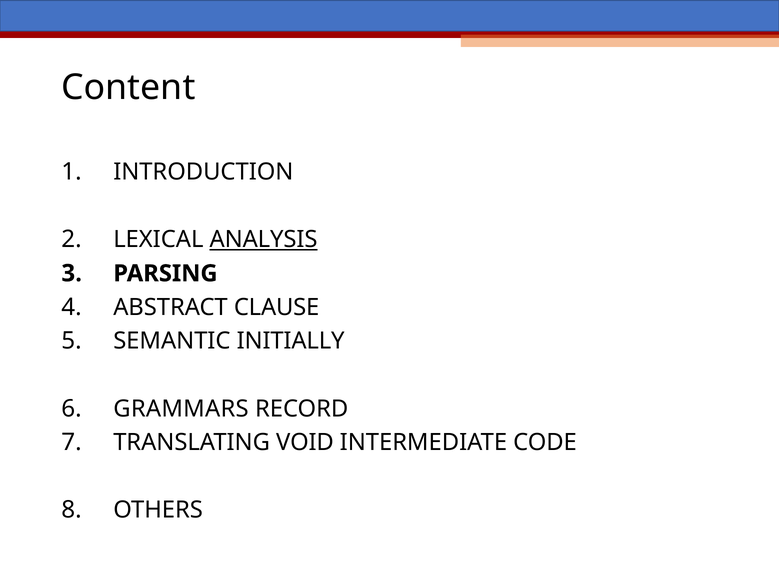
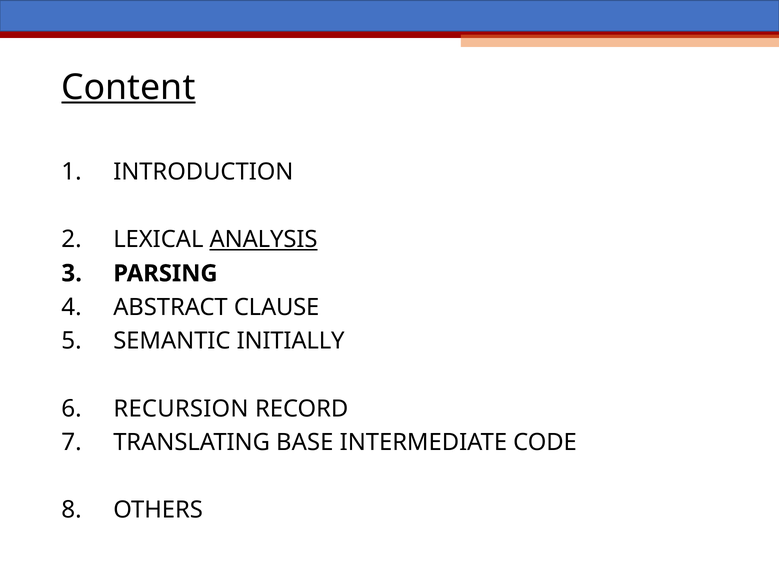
Content underline: none -> present (128, 87)
GRAMMARS: GRAMMARS -> RECURSION (181, 409)
VOID: VOID -> BASE (305, 443)
